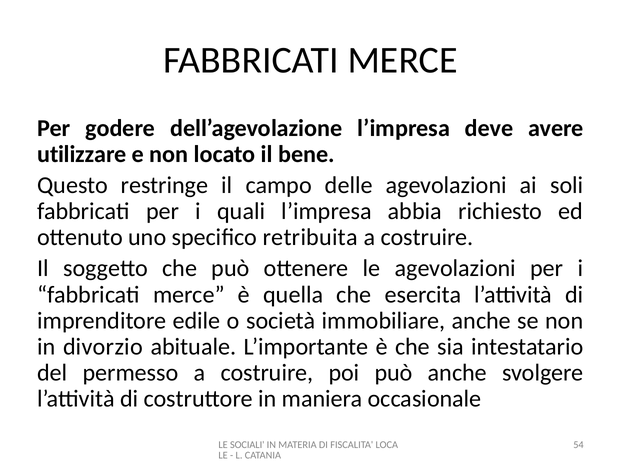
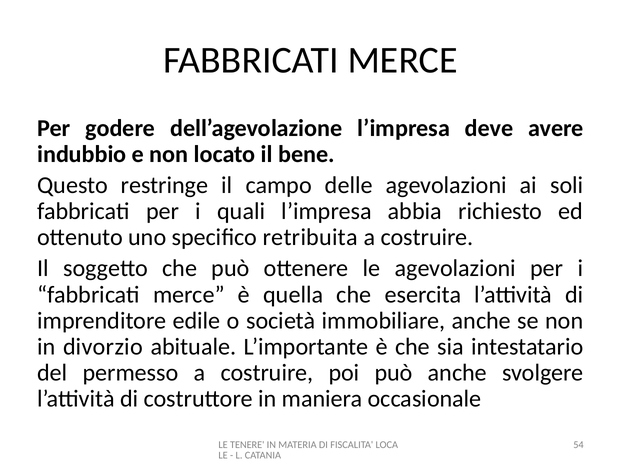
utilizzare: utilizzare -> indubbio (82, 154)
SOCIALI: SOCIALI -> TENERE (247, 445)
